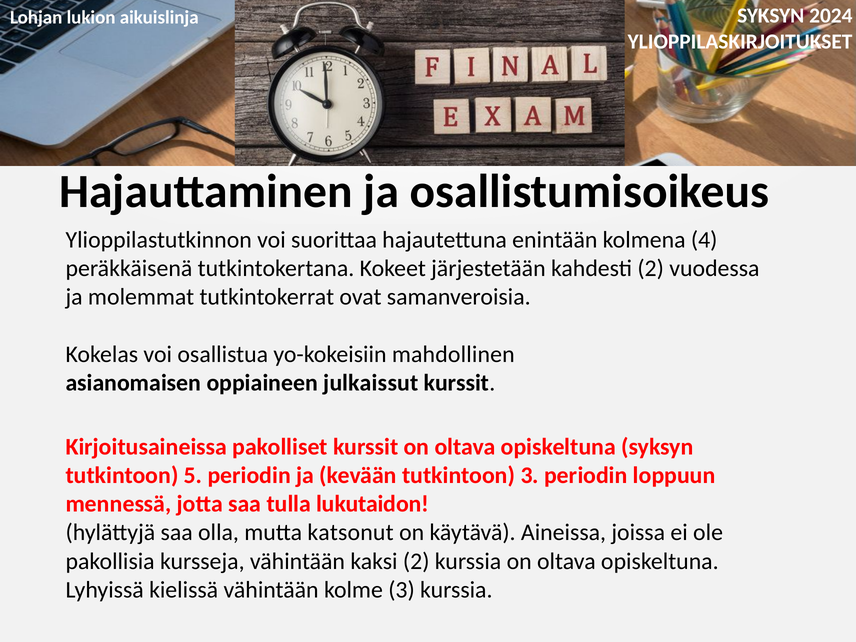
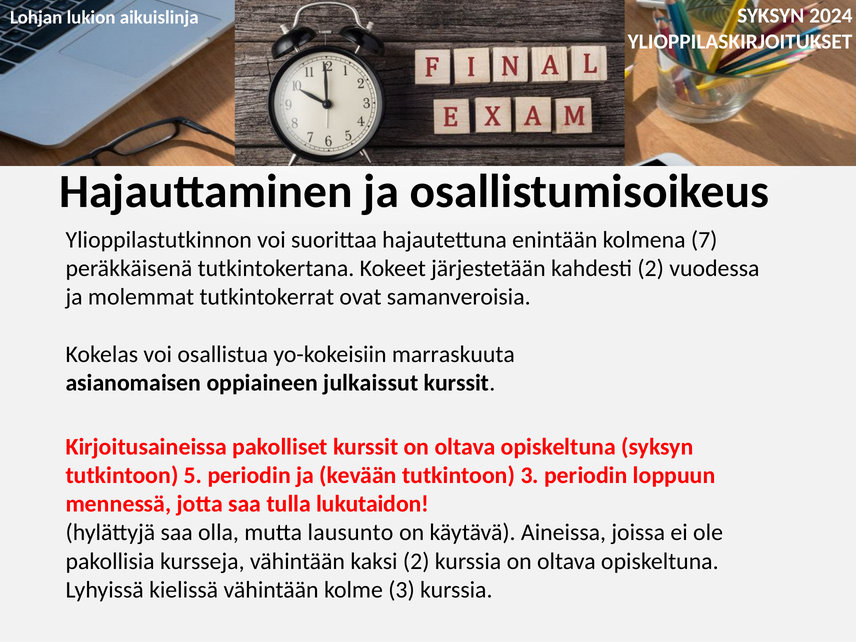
4: 4 -> 7 (704, 240)
mahdollinen: mahdollinen -> marraskuuta (453, 354)
katsonut: katsonut -> lausunto (350, 533)
